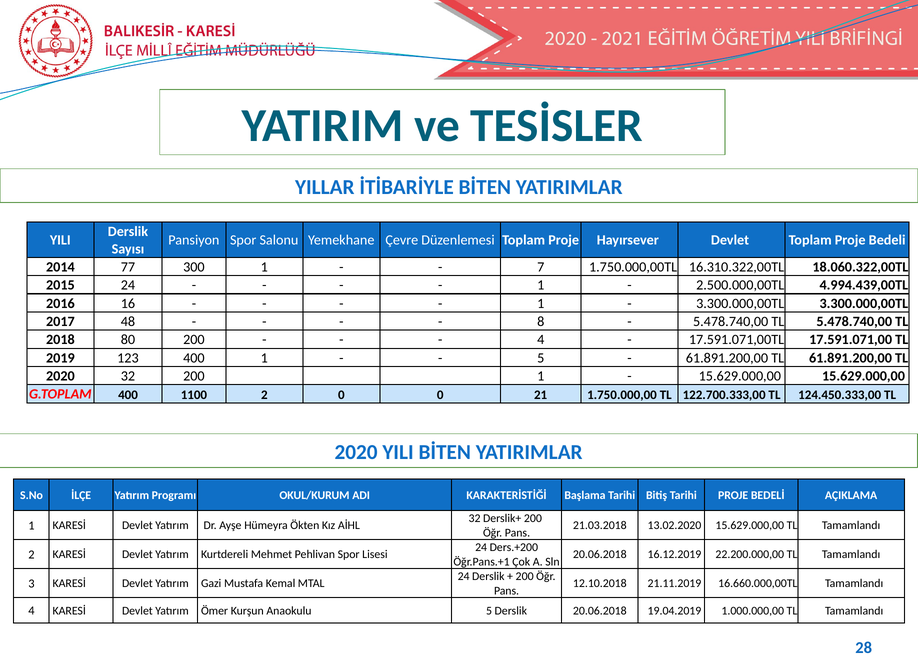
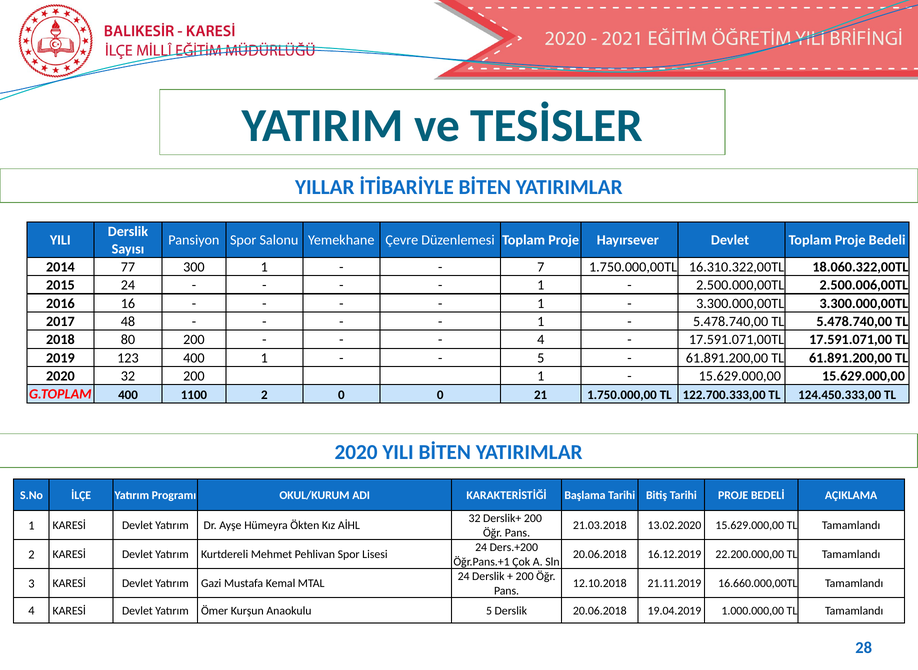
4.994.439,00TL: 4.994.439,00TL -> 2.500.006,00TL (864, 285)
8: 8 -> 1 (541, 322)
